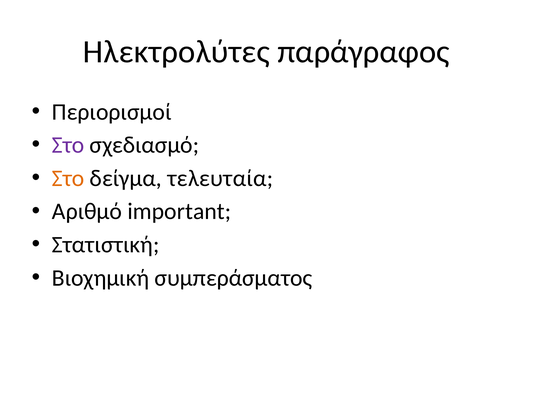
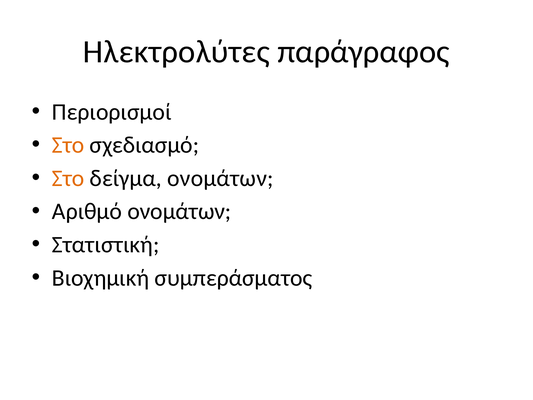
Στο colour: purple -> orange (68, 145)
δείγμα τελευταία: τελευταία -> ονομάτων (220, 178)
Αριθμό important: important -> ονομάτων (179, 211)
